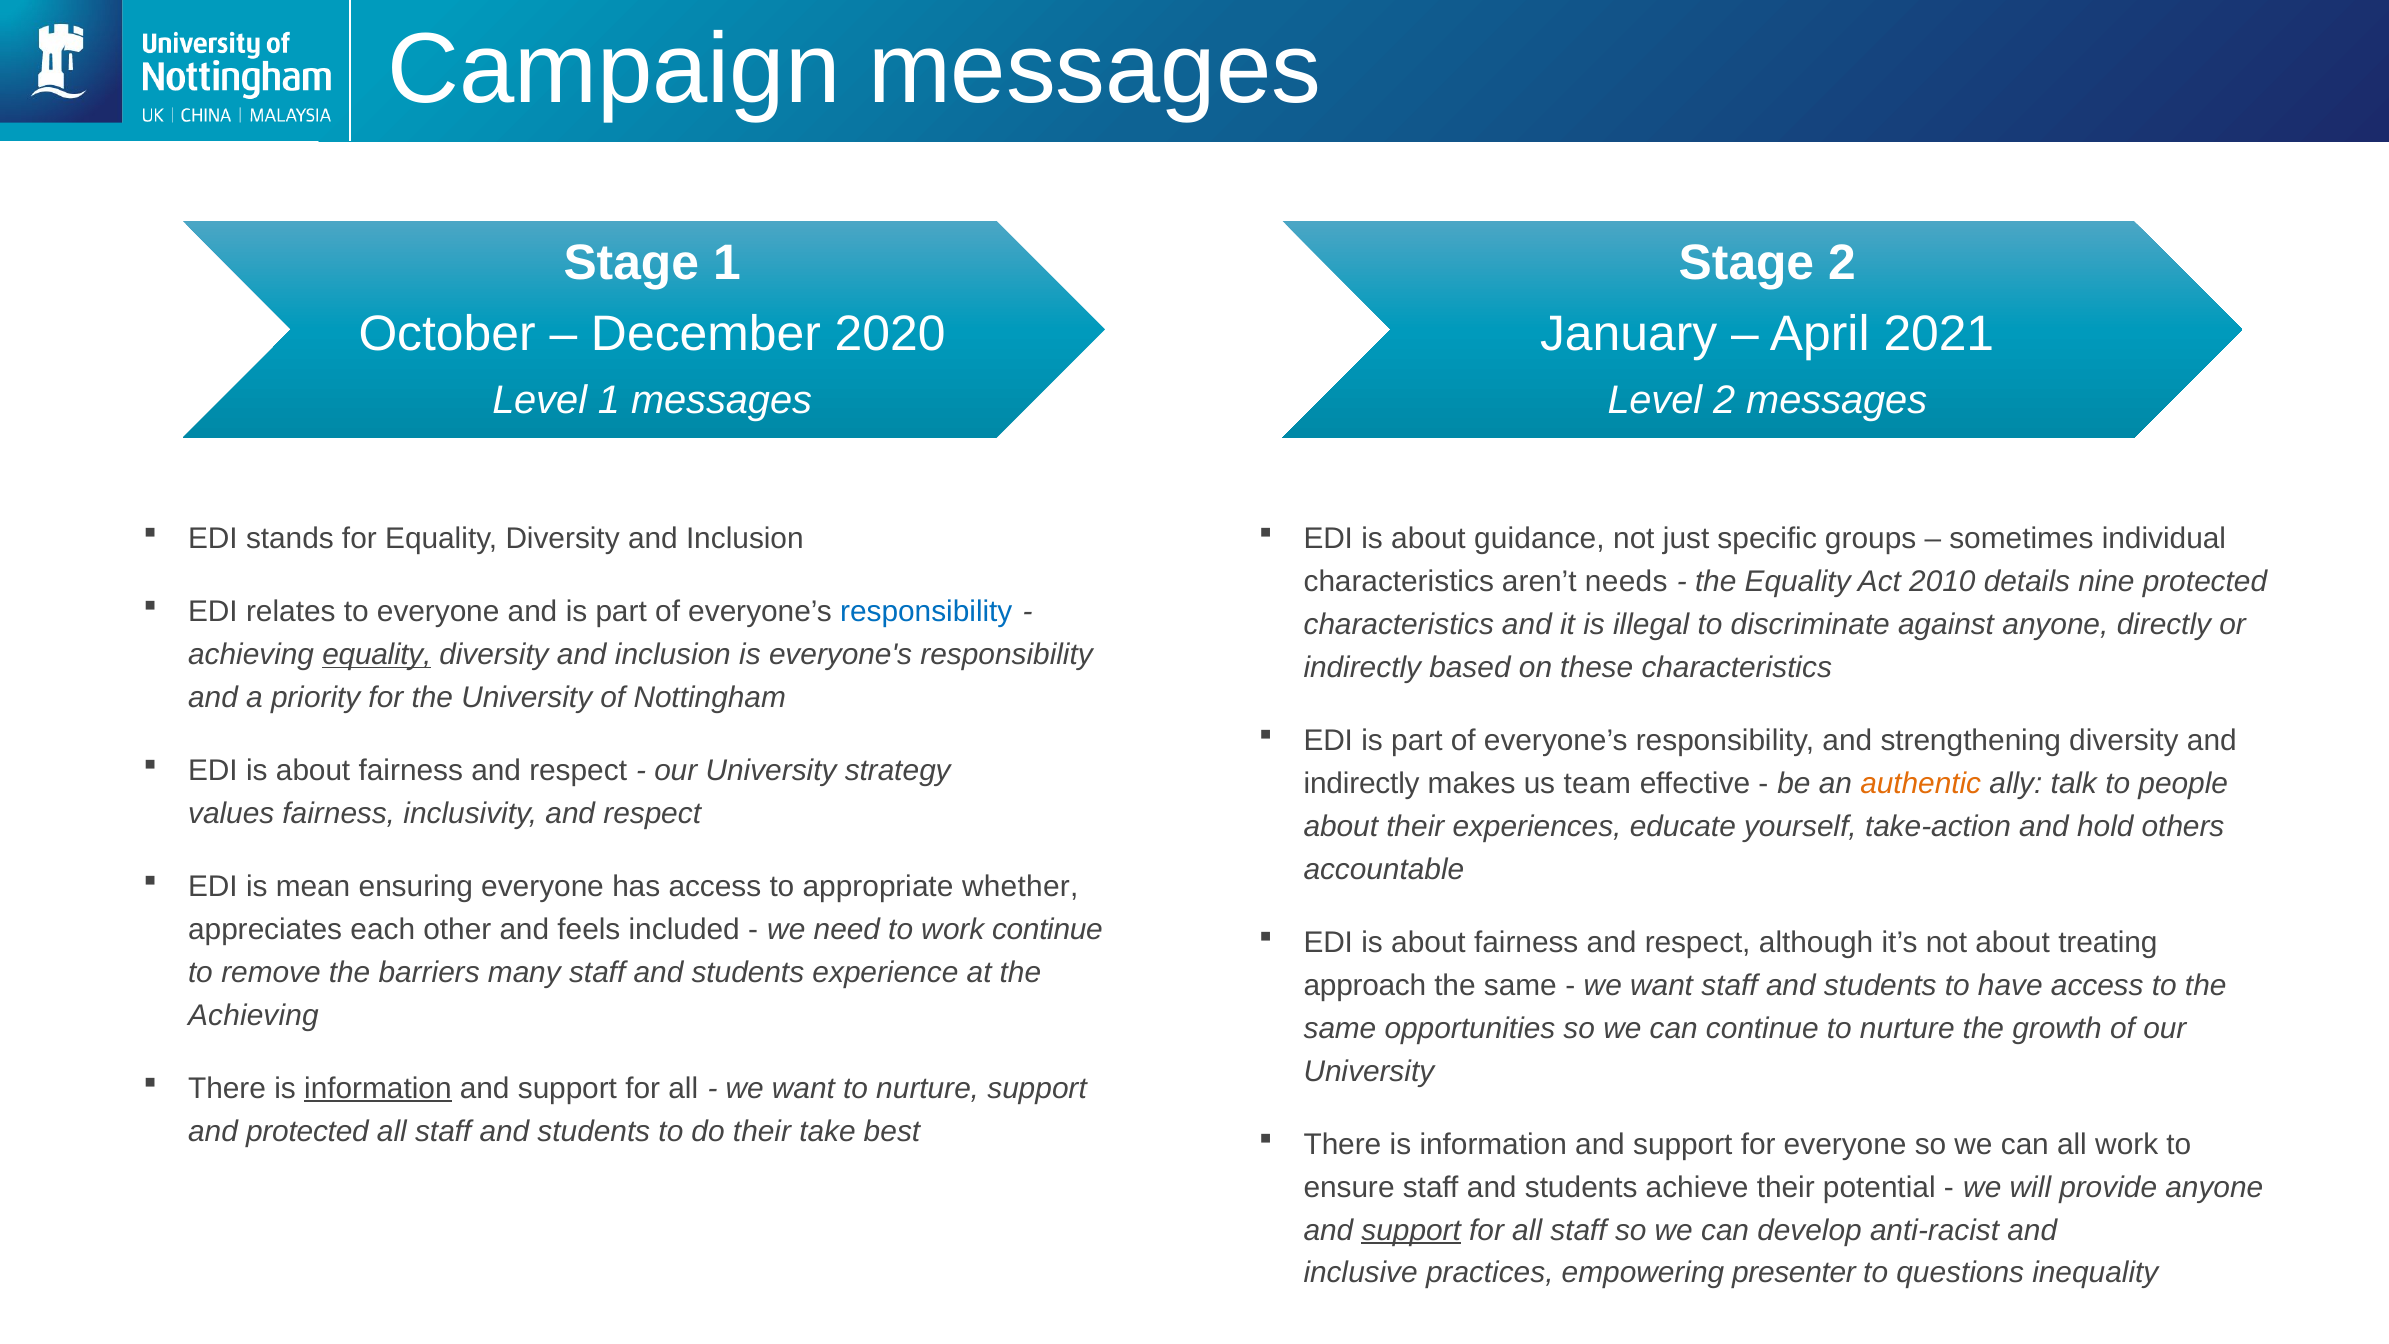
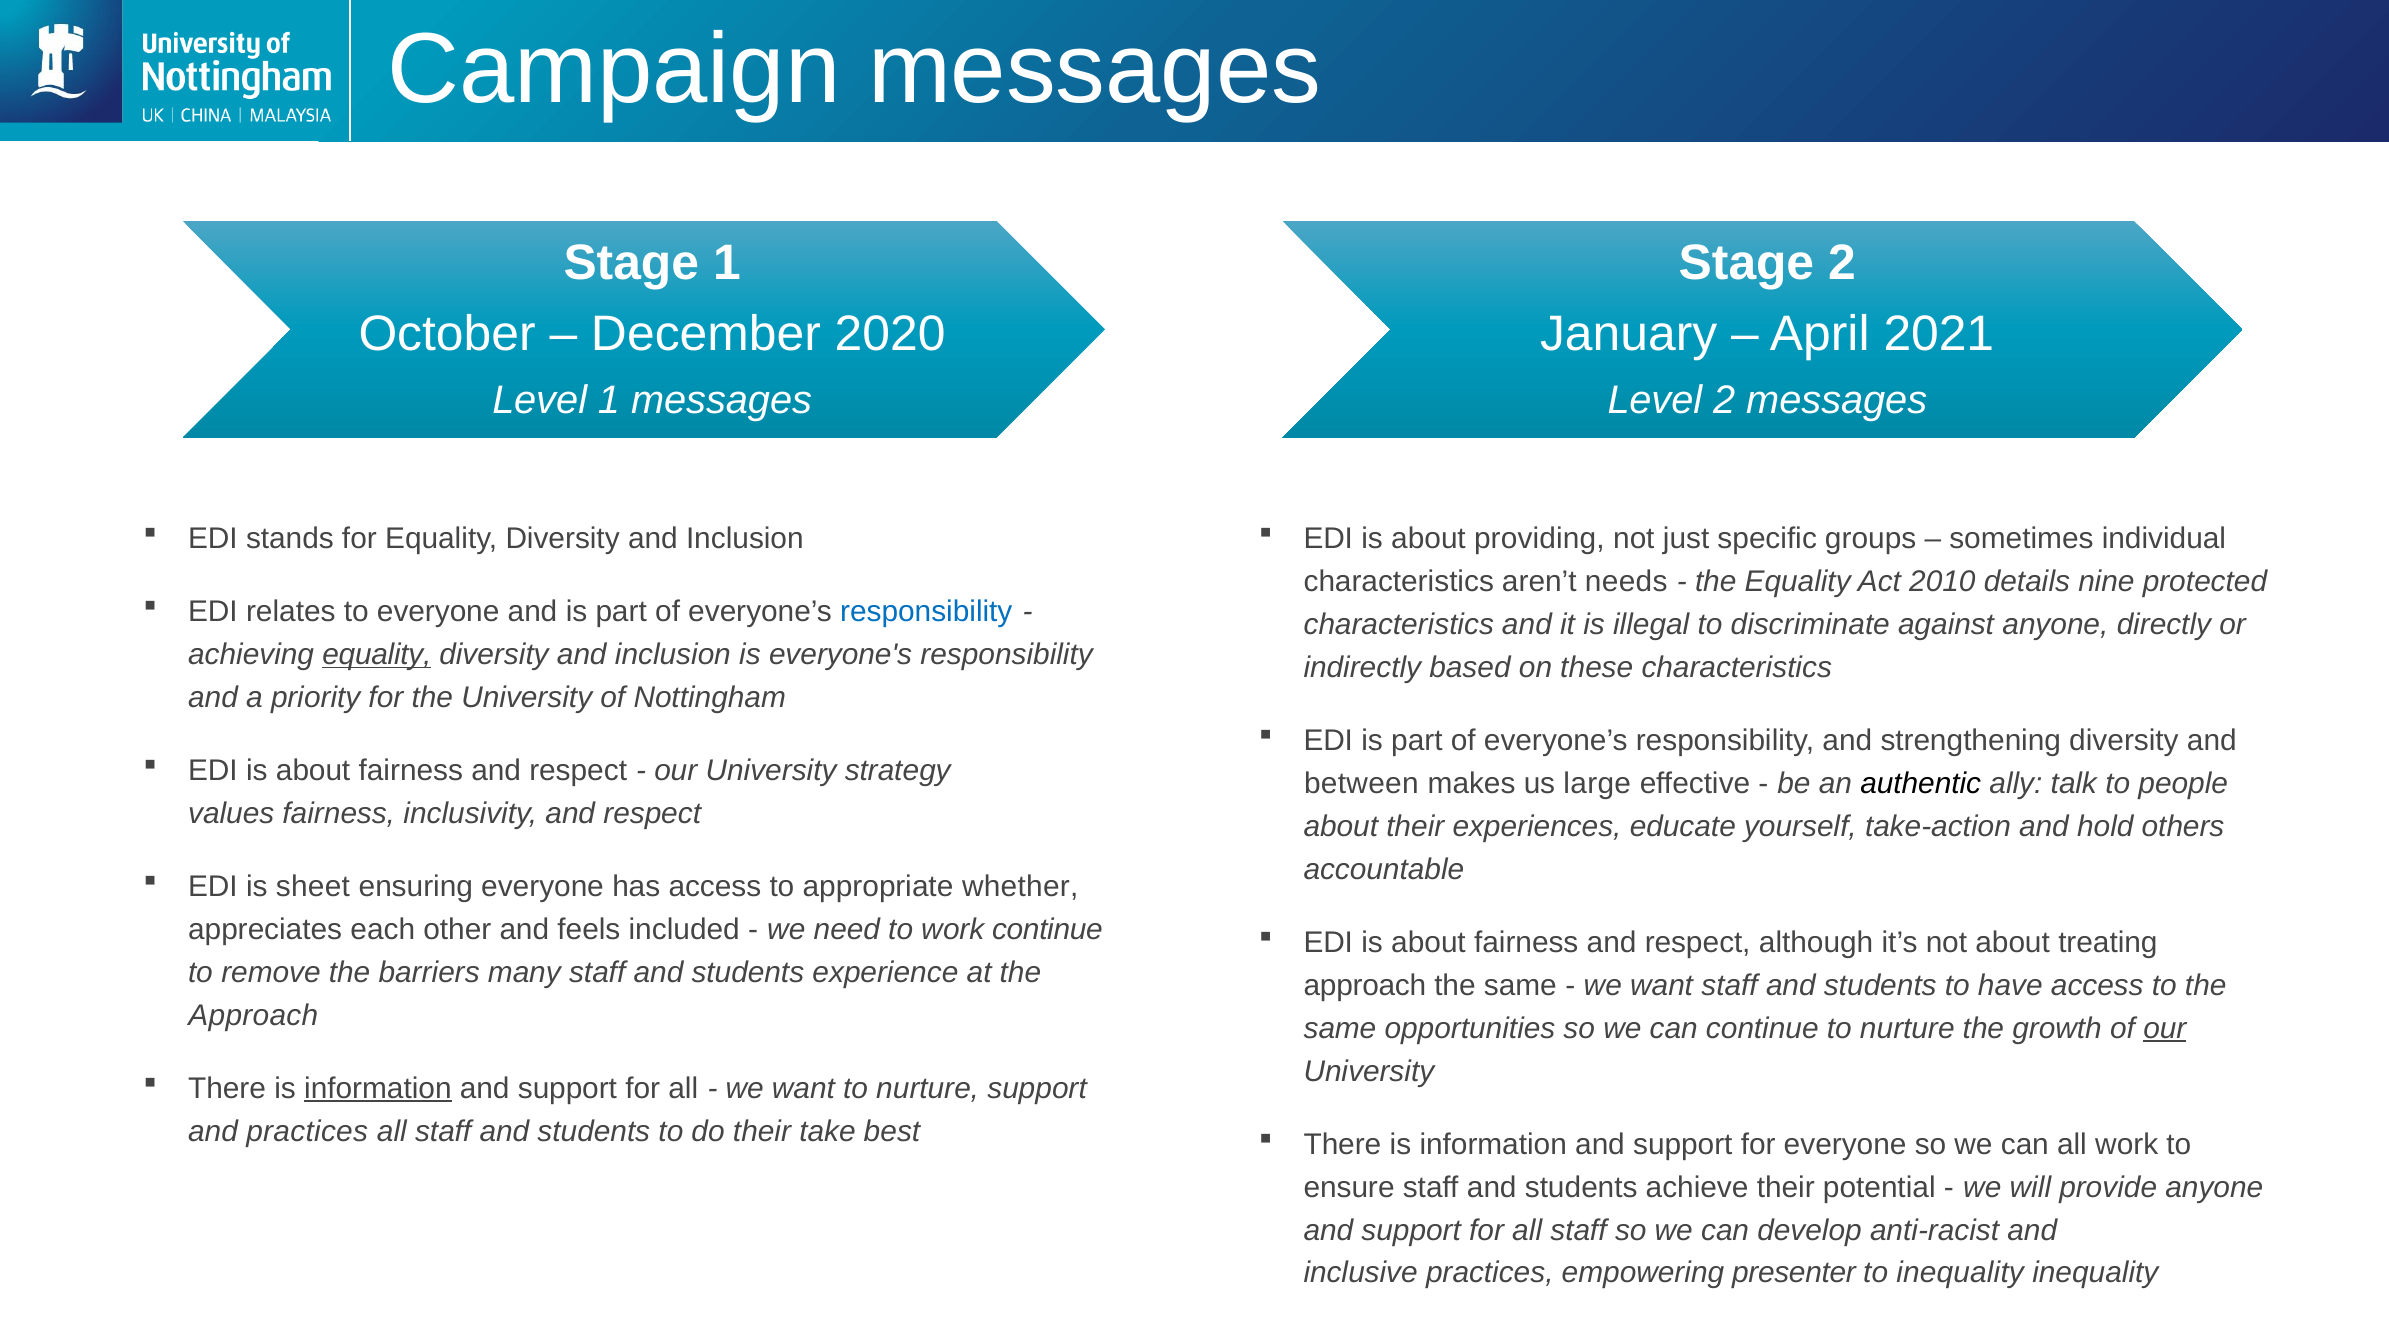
guidance: guidance -> providing (1539, 539)
indirectly: indirectly -> between (1361, 784)
team: team -> large (1597, 784)
authentic colour: orange -> black (1921, 784)
mean: mean -> sheet (313, 886)
Achieving: Achieving -> Approach (253, 1015)
our underline: none -> present (2165, 1028)
and protected: protected -> practices (307, 1131)
support underline: present -> none (1411, 1230)
to questions: questions -> inequality (1960, 1273)
